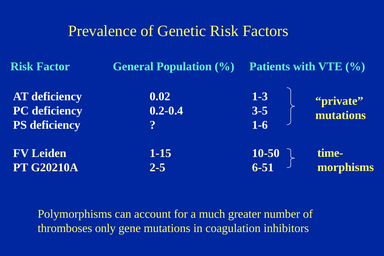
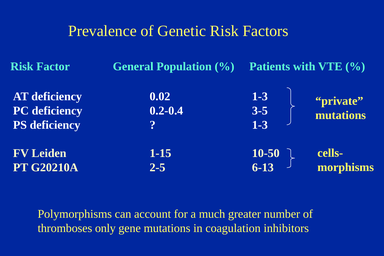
1-6: 1-6 -> 1-3 (260, 125)
time-: time- -> cells- (330, 153)
6-51: 6-51 -> 6-13 (263, 168)
